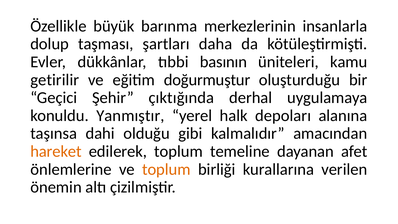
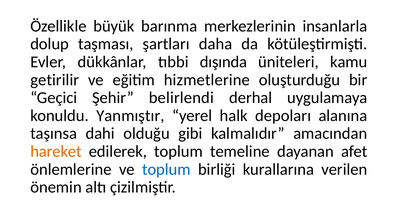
basının: basının -> dışında (223, 62)
doğurmuştur: doğurmuştur -> hizmetlerine (207, 80)
çıktığında: çıktığında -> belirlendi (181, 98)
toplum colour: orange -> blue (166, 169)
